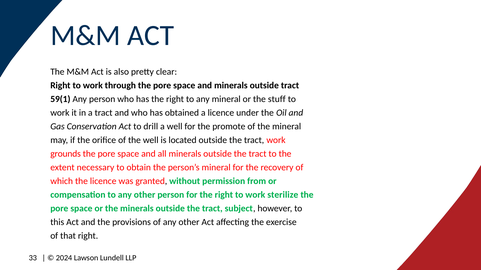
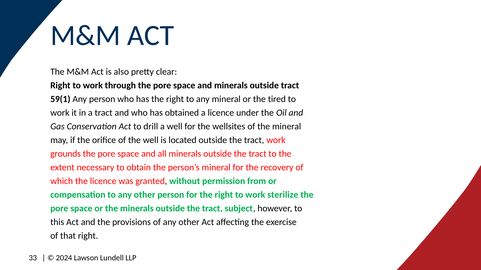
stuff: stuff -> tired (277, 99)
promote: promote -> wellsites (229, 127)
